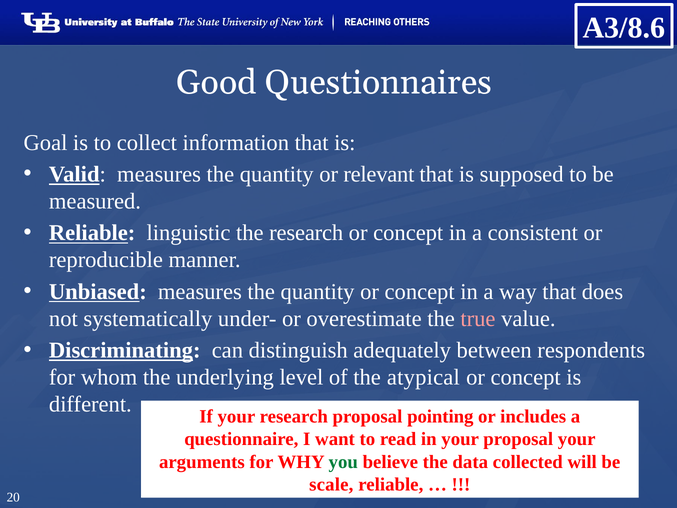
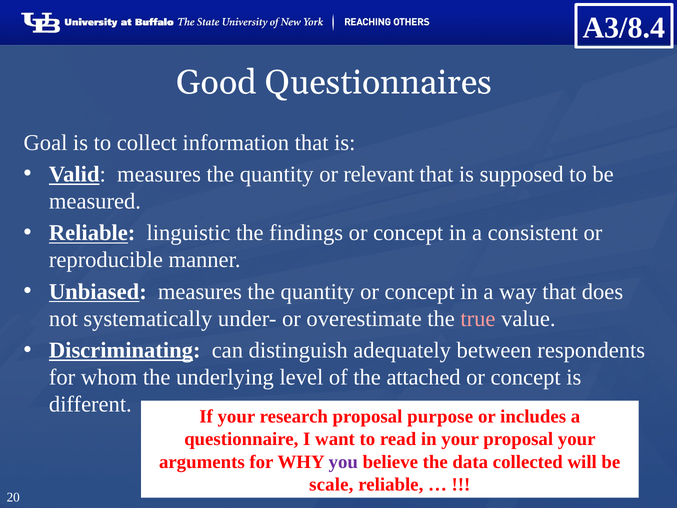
A3/8.6: A3/8.6 -> A3/8.4 (624, 28)
the research: research -> findings (306, 233)
atypical: atypical -> attached (424, 377)
pointing: pointing -> purpose (440, 416)
you colour: green -> purple (343, 462)
